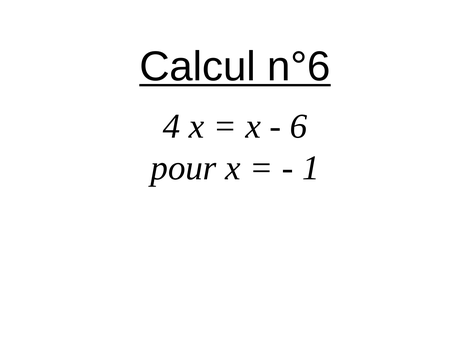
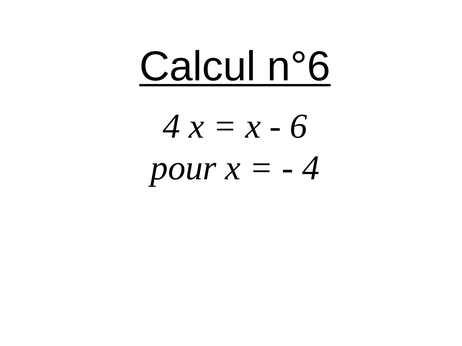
1: 1 -> 4 (311, 168)
